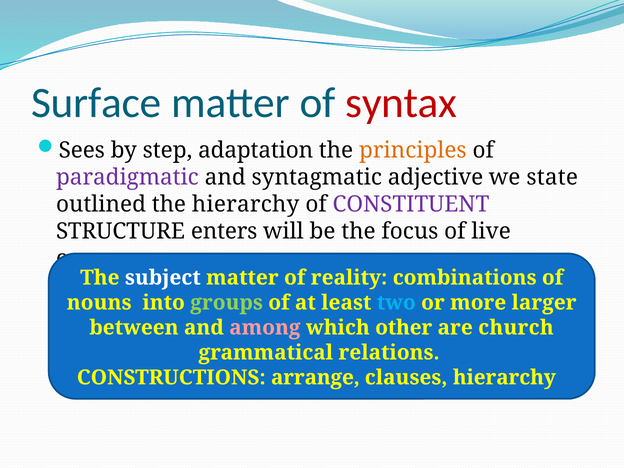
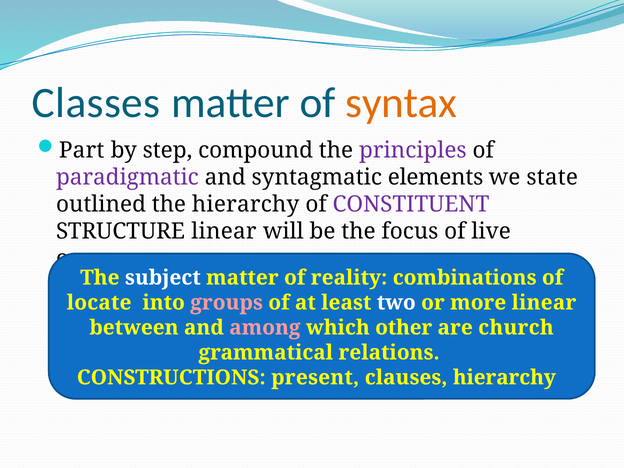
Surface: Surface -> Classes (96, 103)
syntax colour: red -> orange (401, 103)
Sees: Sees -> Part (82, 150)
adaptation: adaptation -> compound (256, 150)
principles colour: orange -> purple (413, 150)
adjective: adjective -> elements (436, 177)
STRUCTURE enters: enters -> linear (224, 231)
nouns: nouns -> locate (99, 303)
groups colour: light green -> pink (227, 303)
two colour: light blue -> white (396, 303)
more larger: larger -> linear (544, 303)
arrange: arrange -> present (315, 378)
